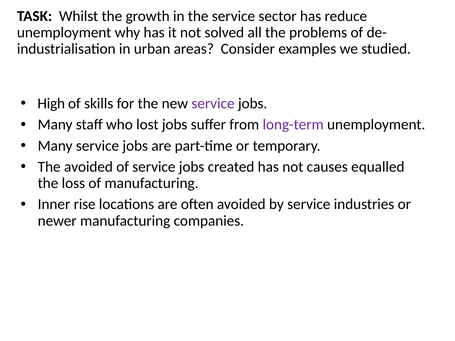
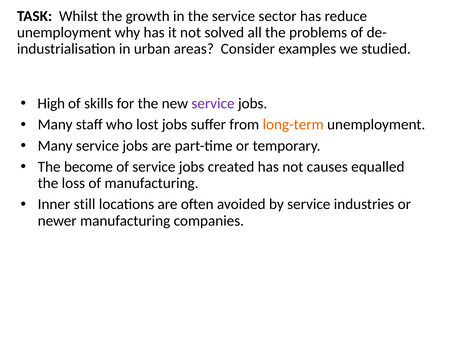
long-term colour: purple -> orange (293, 125)
The avoided: avoided -> become (88, 167)
rise: rise -> still (85, 204)
